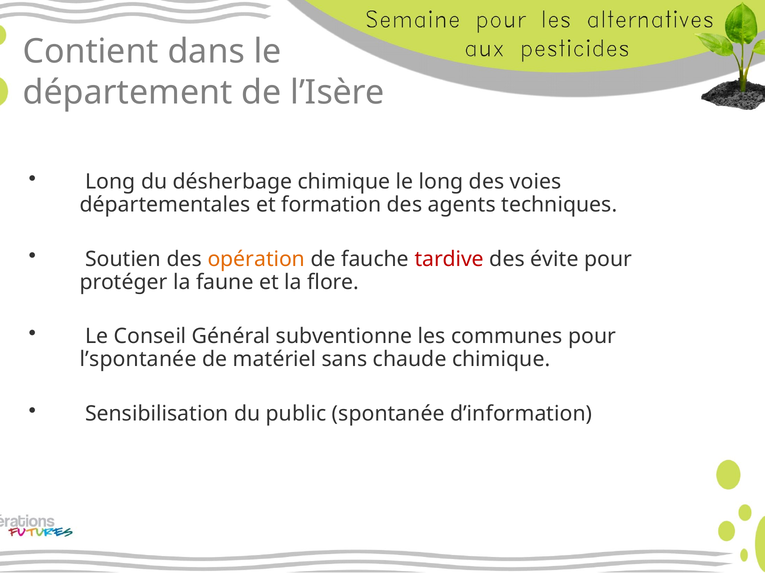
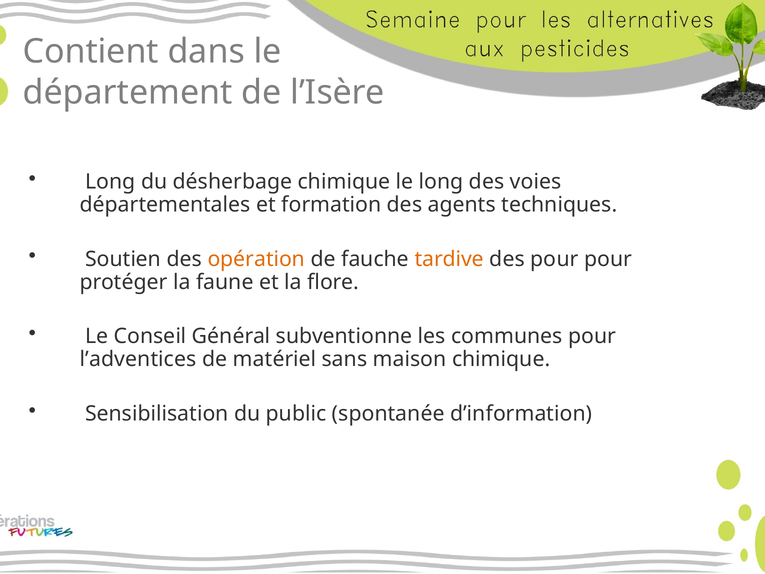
tardive colour: red -> orange (449, 259)
des évite: évite -> pour (554, 259)
l’spontanée: l’spontanée -> l’adventices (138, 359)
chaude: chaude -> maison (410, 359)
